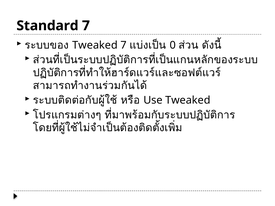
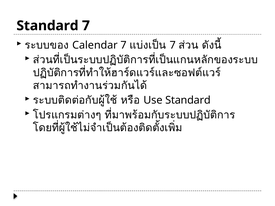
Tweaked: Tweaked -> Calendar (95, 45)
0: 0 -> 7 (173, 45)
Use Tweaked: Tweaked -> Standard (188, 100)
